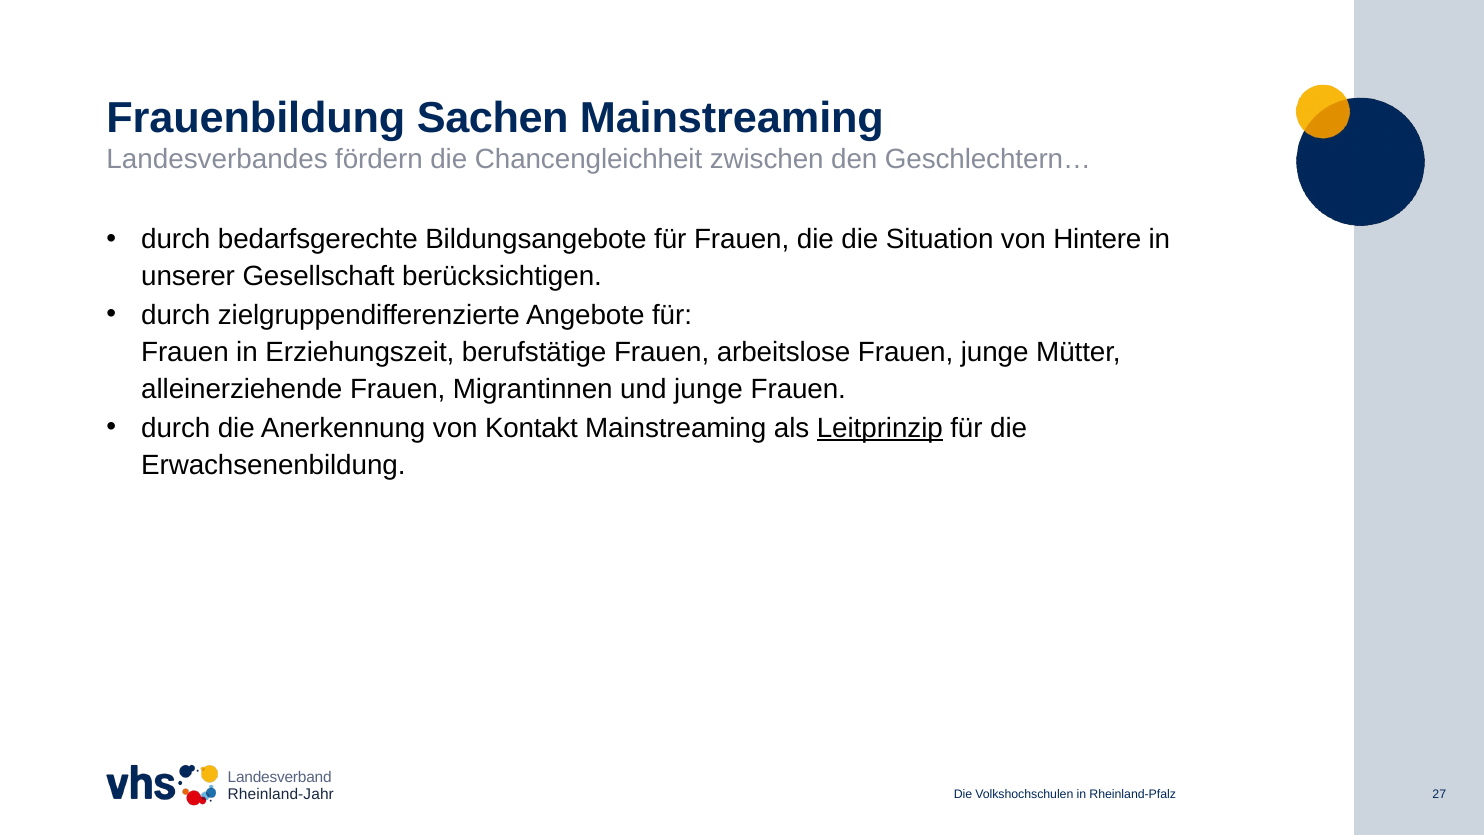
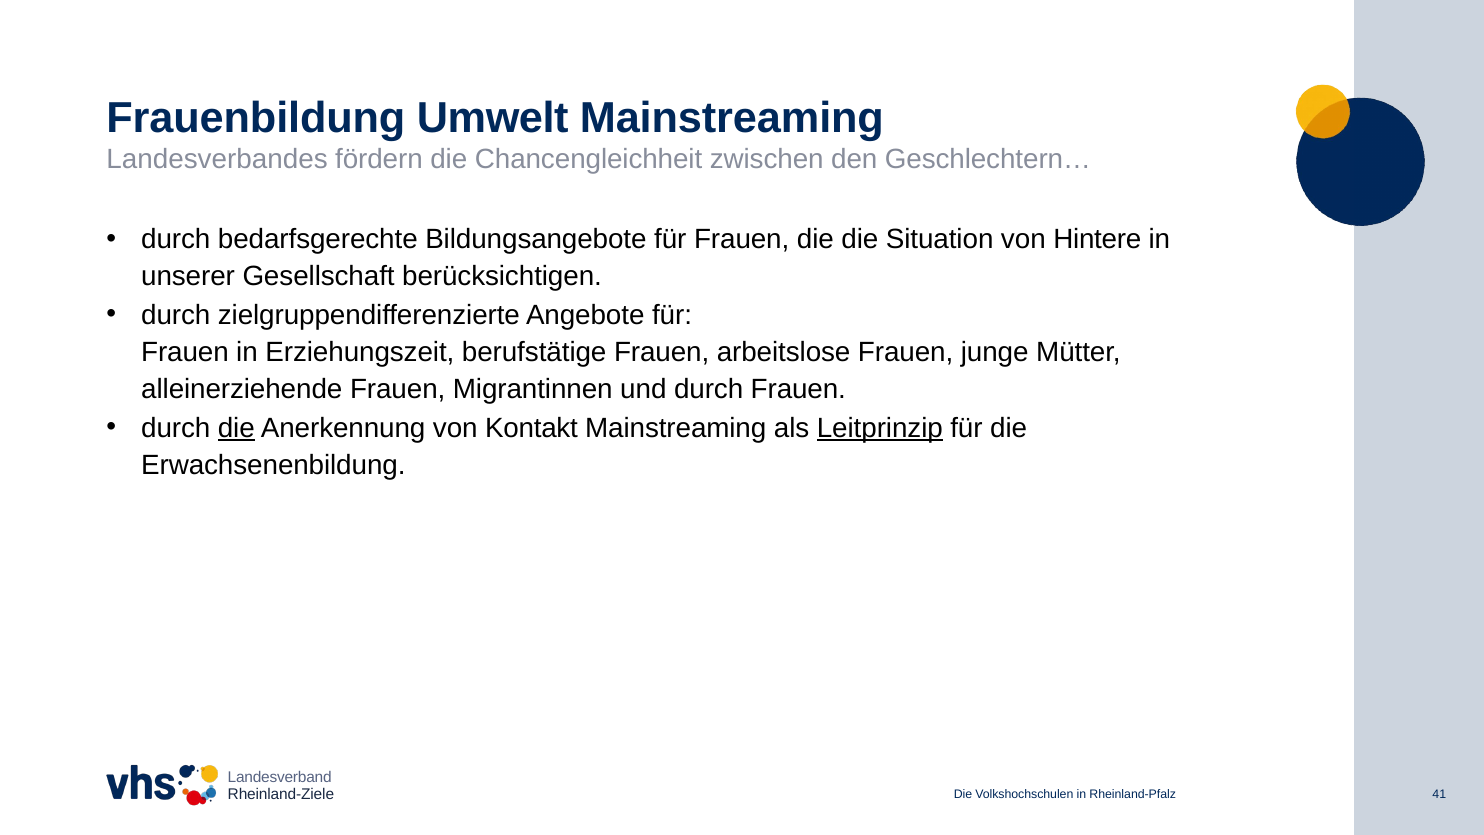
Sachen: Sachen -> Umwelt (493, 118)
und junge: junge -> durch (709, 389)
die underline: none -> present (236, 428)
Rheinland-Jahr: Rheinland-Jahr -> Rheinland-Ziele (281, 794)
27: 27 -> 41 (1439, 794)
